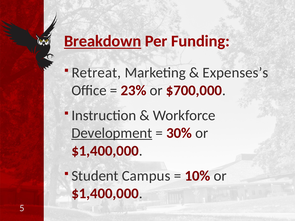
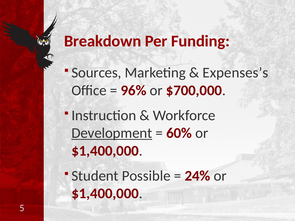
Breakdown underline: present -> none (103, 41)
Retreat: Retreat -> Sources (96, 73)
23%: 23% -> 96% (134, 90)
30%: 30% -> 60% (179, 133)
Campus: Campus -> Possible (146, 176)
10%: 10% -> 24% (198, 176)
